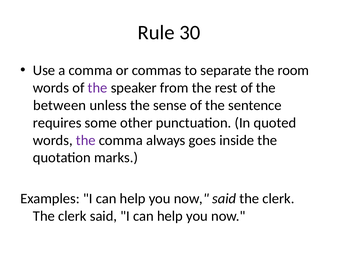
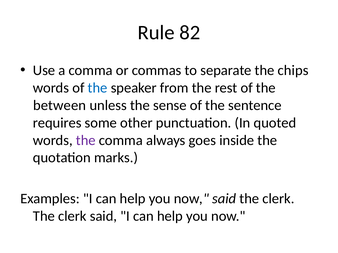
30: 30 -> 82 (190, 33)
room: room -> chips (293, 71)
the colour: purple -> blue (98, 88)
